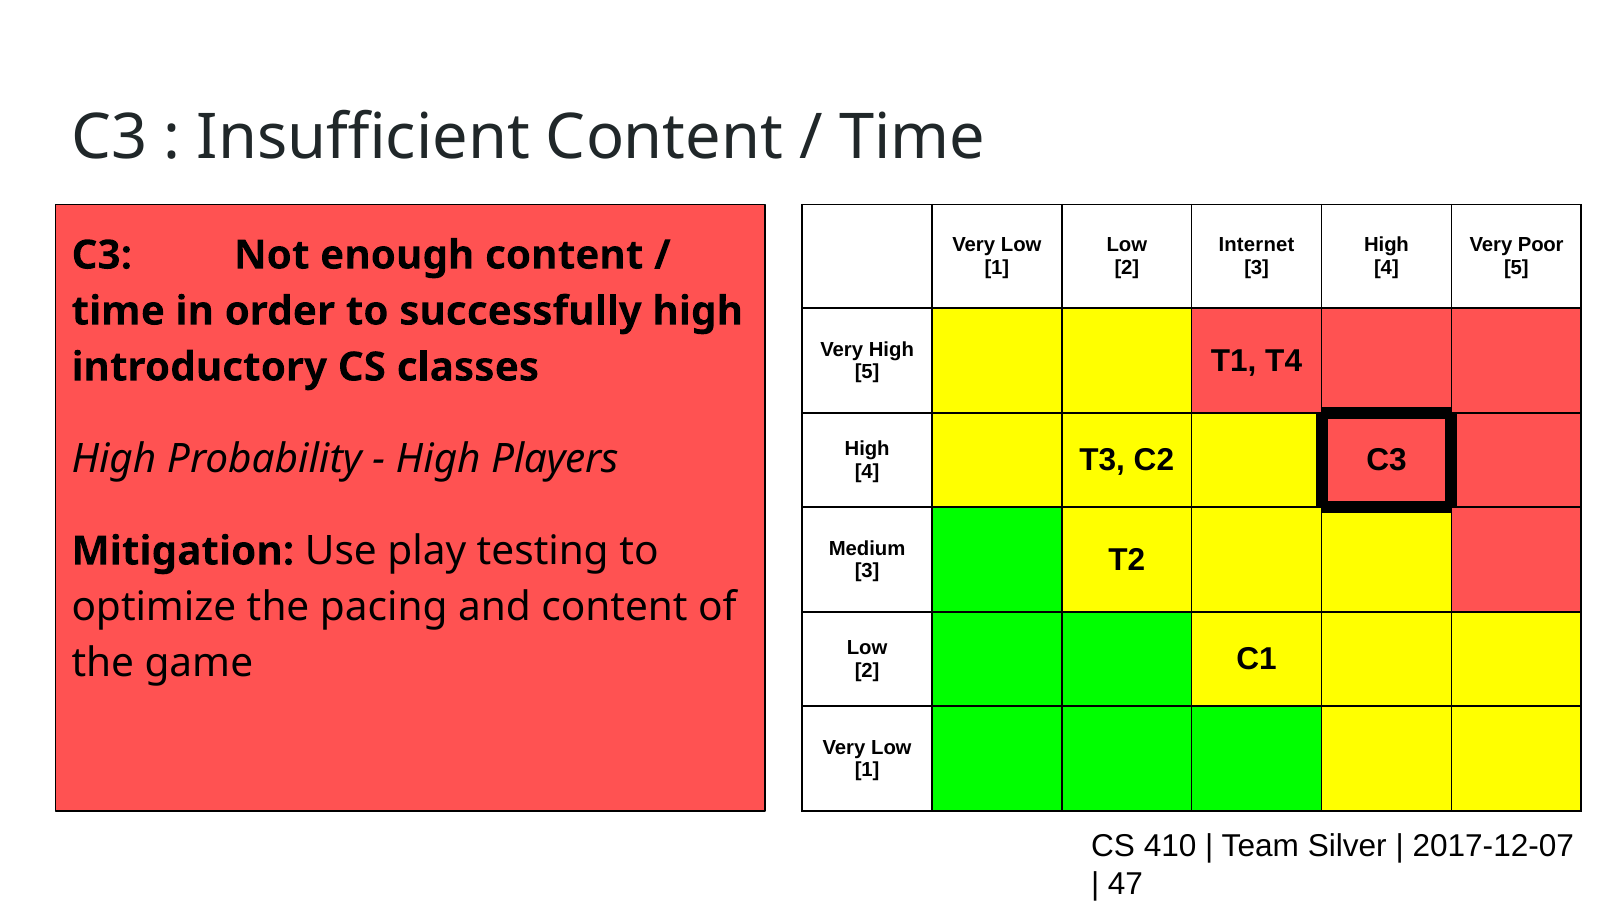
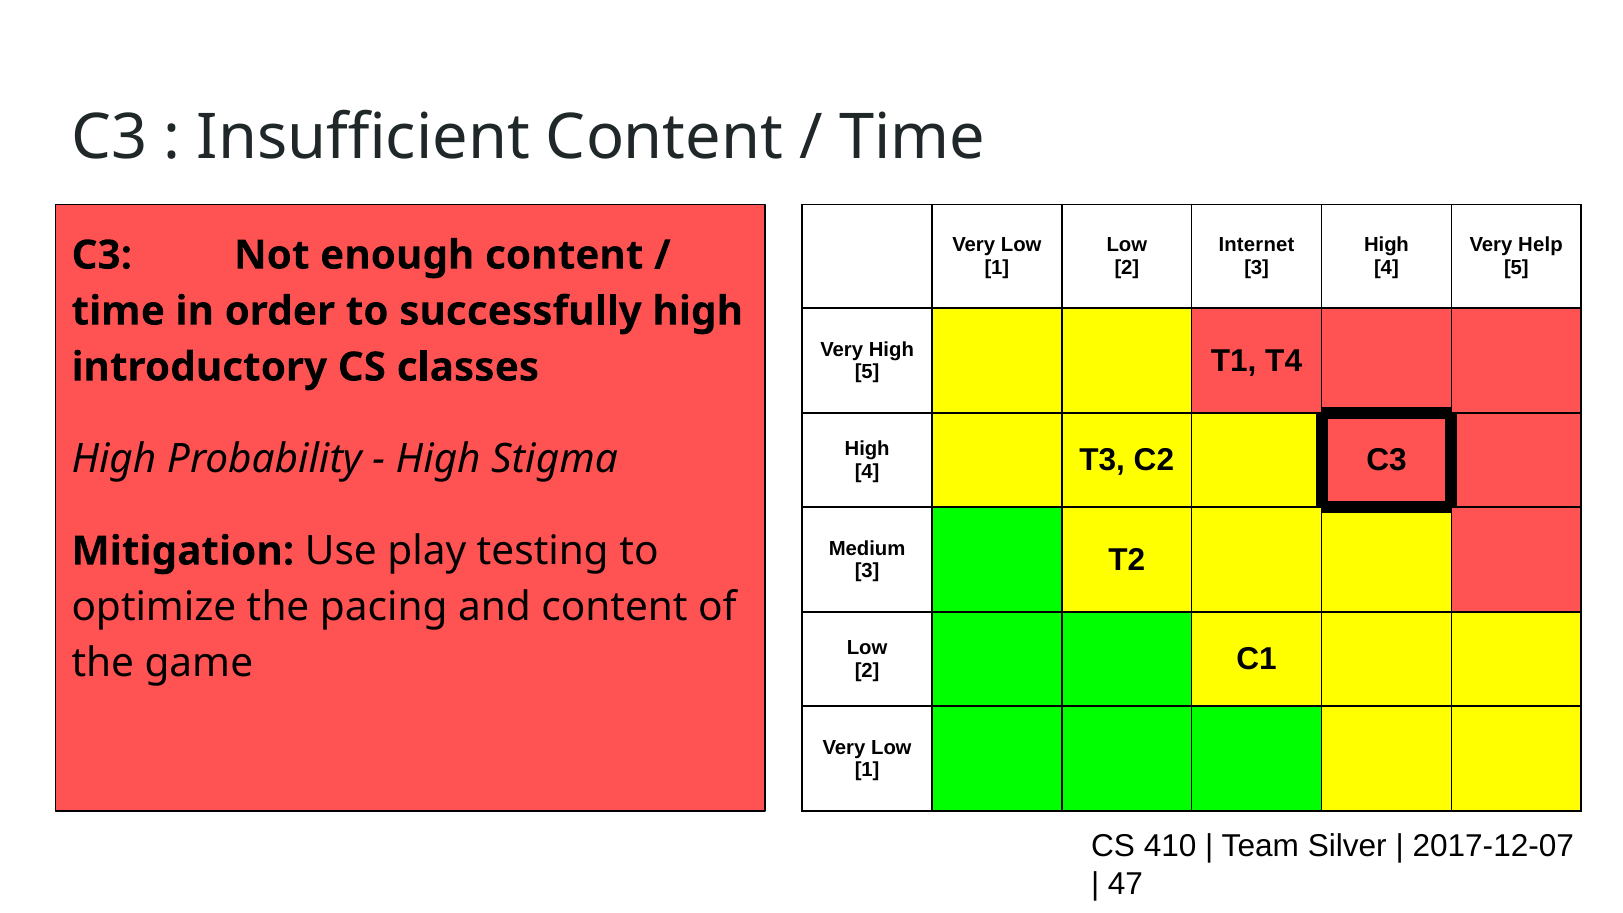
Poor: Poor -> Help (1541, 245)
Players: Players -> Stigma (555, 459)
